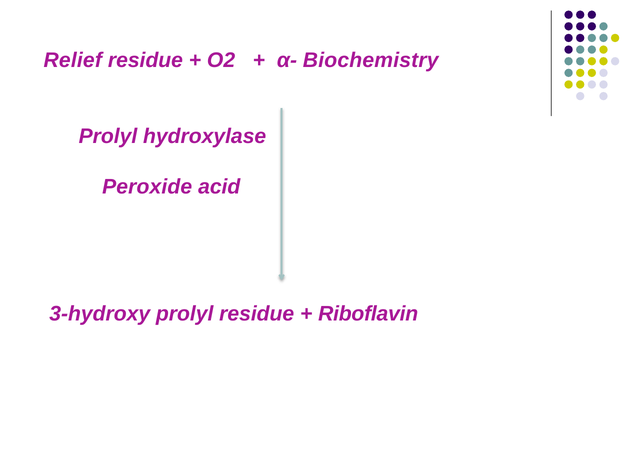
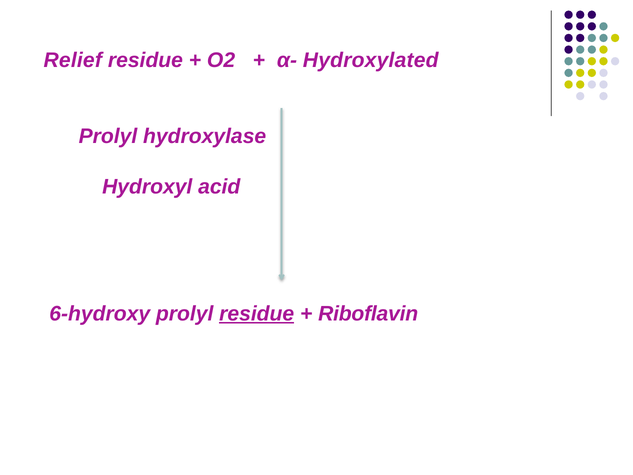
Biochemistry: Biochemistry -> Hydroxylated (371, 60)
Peroxide: Peroxide -> Hydroxyl (147, 187)
3-hydroxy: 3-hydroxy -> 6-hydroxy (100, 313)
residue underline: none -> present (257, 313)
